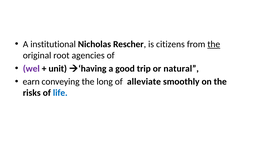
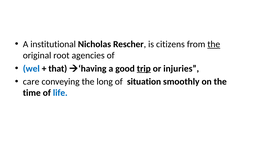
wel colour: purple -> blue (31, 69)
unit: unit -> that (58, 69)
trip underline: none -> present (144, 69)
natural: natural -> injuries (181, 69)
earn: earn -> care (31, 82)
alleviate: alleviate -> situation (144, 82)
risks: risks -> time (32, 93)
